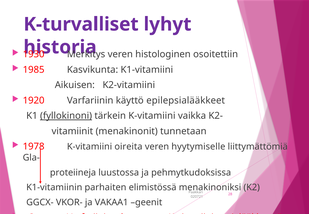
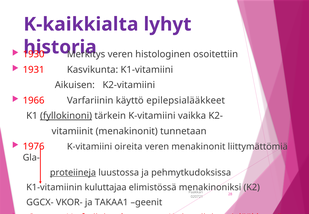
K-turvalliset: K-turvalliset -> K-kaikkialta (81, 24)
1985: 1985 -> 1931 (34, 70)
1920: 1920 -> 1966 (34, 100)
1978: 1978 -> 1976 (34, 147)
veren hyytymiselle: hyytymiselle -> menakinonit (198, 147)
proteiineja underline: none -> present (73, 173)
parhaiten: parhaiten -> kuluttajaa (106, 187)
VAKAA1: VAKAA1 -> TAKAA1 (111, 202)
